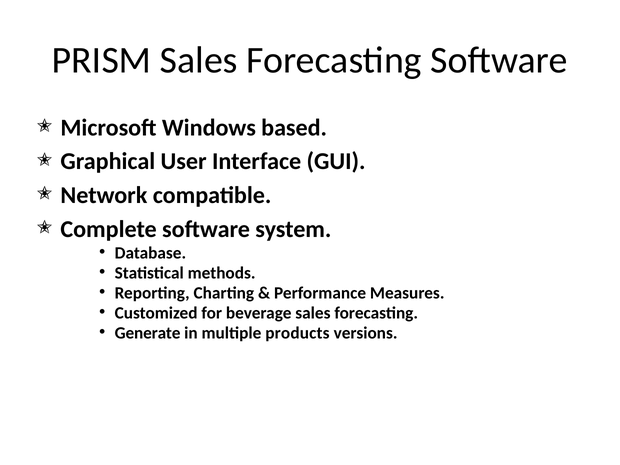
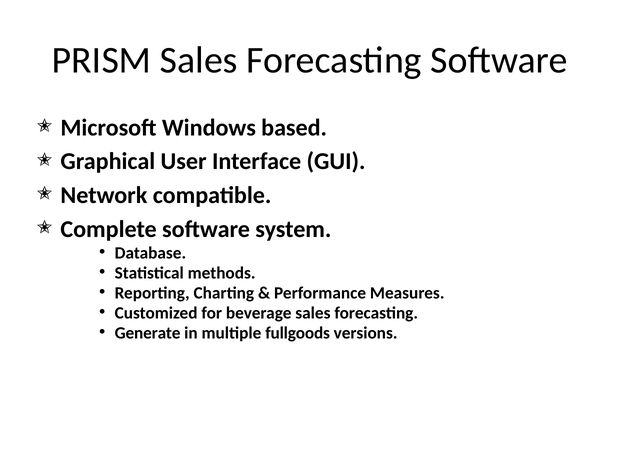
products: products -> fullgoods (298, 333)
